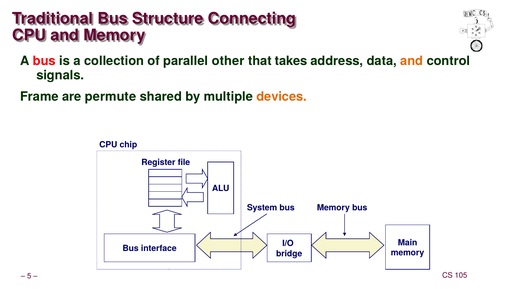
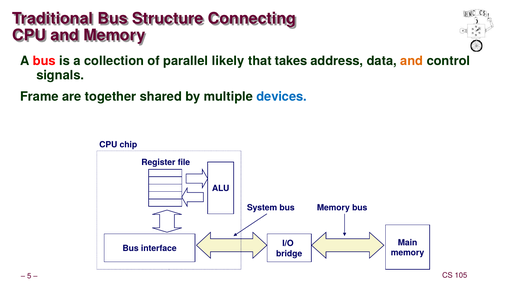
other: other -> likely (228, 61)
permute: permute -> together (111, 96)
devices colour: orange -> blue (282, 96)
